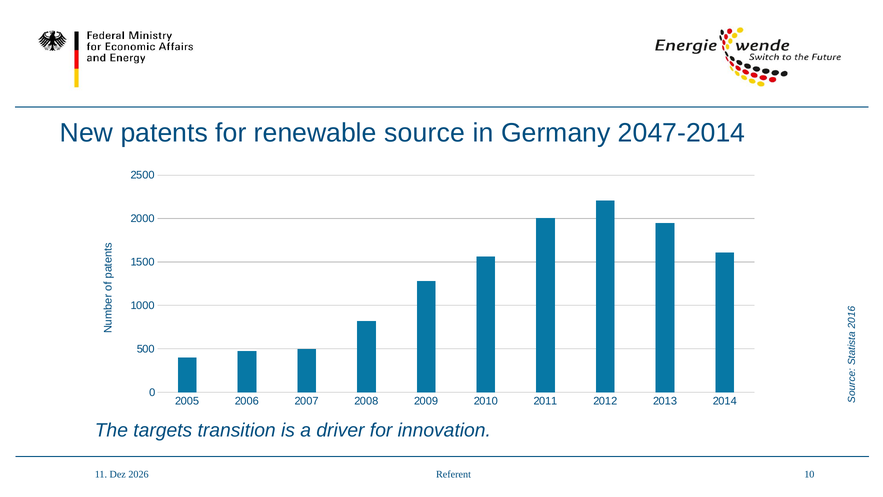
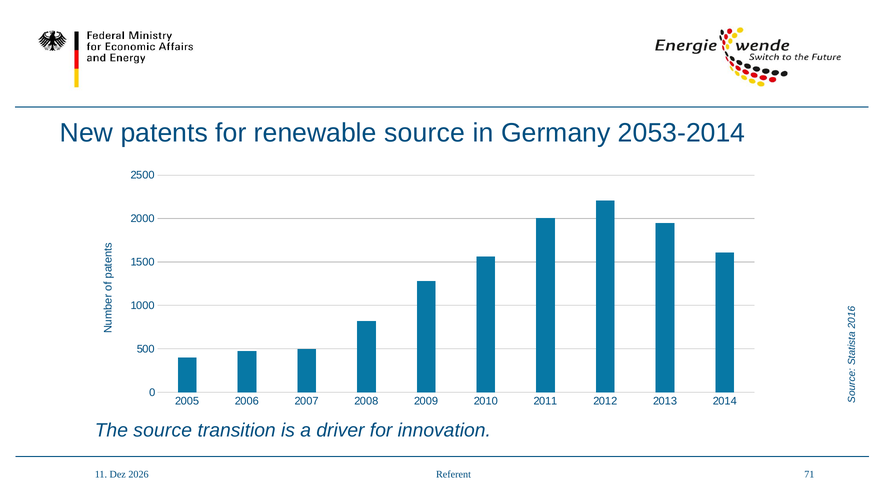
2047-2014: 2047-2014 -> 2053-2014 (682, 133)
The targets: targets -> source (163, 430)
10: 10 -> 71 (809, 474)
